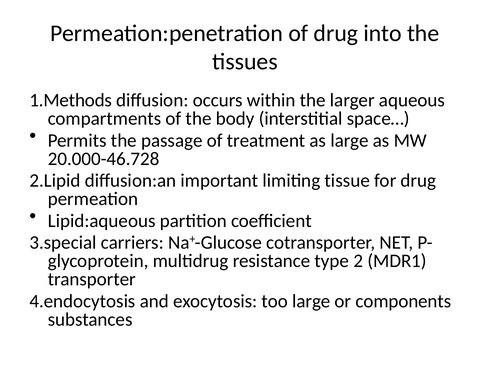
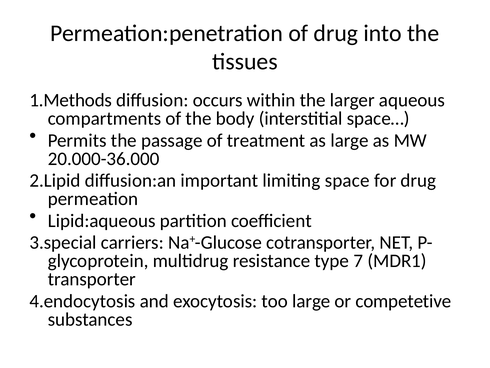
20.000-46.728: 20.000-46.728 -> 20.000-36.000 (104, 159)
tissue: tissue -> space (347, 180)
2: 2 -> 7 (358, 261)
components: components -> competetive (403, 301)
